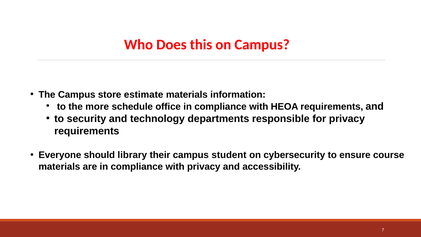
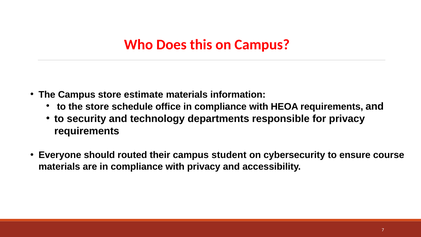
the more: more -> store (97, 107)
library: library -> routed (132, 155)
